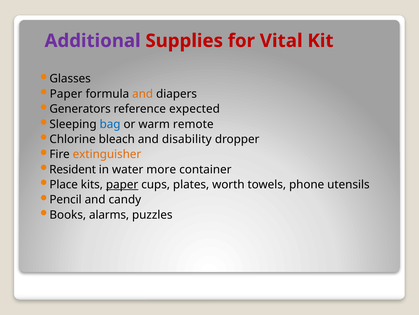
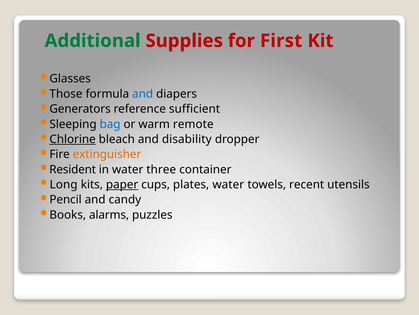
Additional colour: purple -> green (93, 41)
Vital: Vital -> First (281, 41)
Paper: Paper -> Those (66, 94)
and colour: orange -> blue (143, 94)
expected: expected -> sufficient (195, 109)
Chlorine underline: none -> present (73, 139)
more: more -> three (161, 169)
Place: Place -> Long (64, 184)
plates worth: worth -> water (228, 184)
phone: phone -> recent (307, 184)
